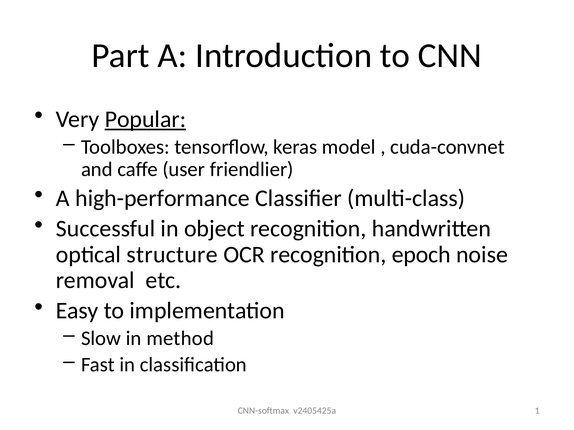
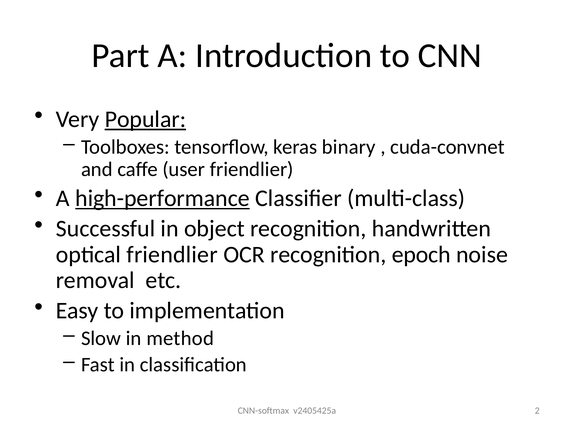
model: model -> binary (349, 147)
high-performance underline: none -> present (162, 199)
optical structure: structure -> friendlier (172, 255)
1: 1 -> 2 (537, 411)
